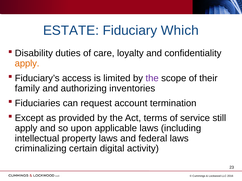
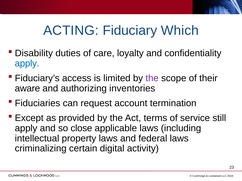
ESTATE: ESTATE -> ACTING (71, 31)
apply colour: orange -> blue (27, 64)
family: family -> aware (27, 89)
upon: upon -> close (81, 129)
